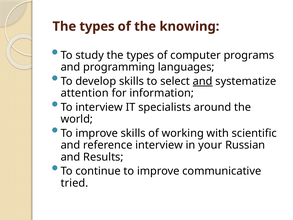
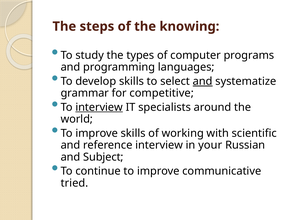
types: types -> steps (97, 26)
attention: attention -> grammar (85, 93)
information: information -> competitive (162, 93)
interview underline: none -> present (99, 107)
Results: Results -> Subject (103, 157)
